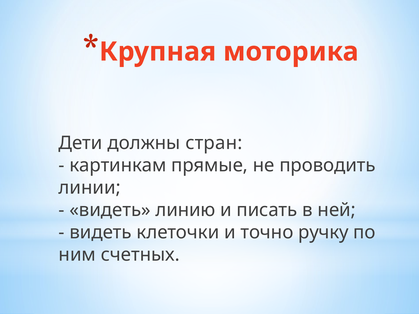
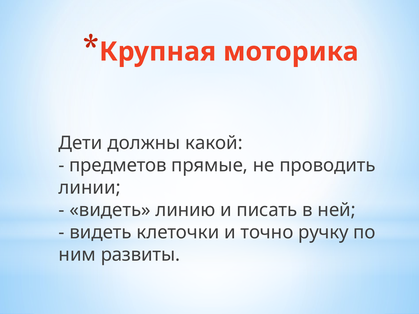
стран: стран -> какой (214, 143)
картинкам: картинкам -> предметов (118, 165)
счетных: счетных -> развиты (140, 255)
